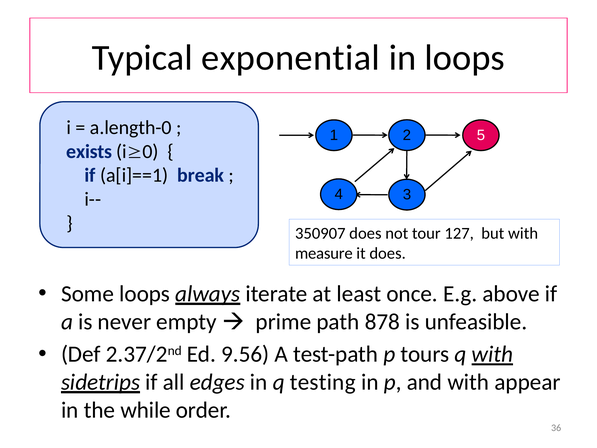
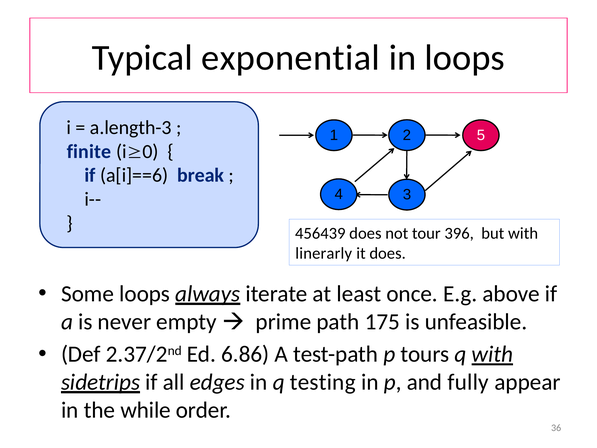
a.length-0: a.length-0 -> a.length-3 (131, 128)
exists: exists -> finite (89, 151)
a[i]==1: a[i]==1 -> a[i]==6 (134, 175)
350907: 350907 -> 456439 (320, 233)
127: 127 -> 396 (459, 233)
measure: measure -> linerarly (324, 253)
878: 878 -> 175 (382, 322)
9.56: 9.56 -> 6.86 (245, 354)
and with: with -> fully (468, 382)
